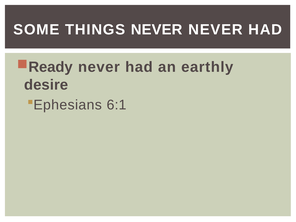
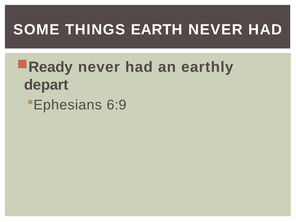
THINGS NEVER: NEVER -> EARTH (157, 30)
desire: desire -> depart (46, 85)
6:1: 6:1 -> 6:9 (117, 105)
